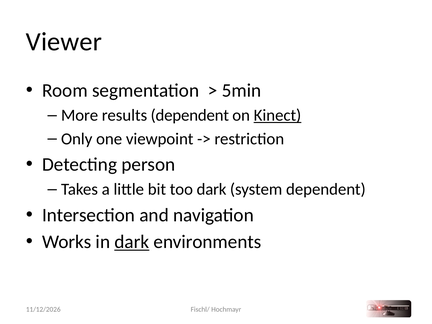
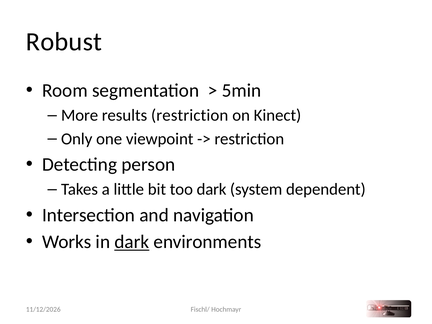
Viewer: Viewer -> Robust (64, 42)
results dependent: dependent -> restriction (190, 115)
Kinect underline: present -> none (277, 115)
